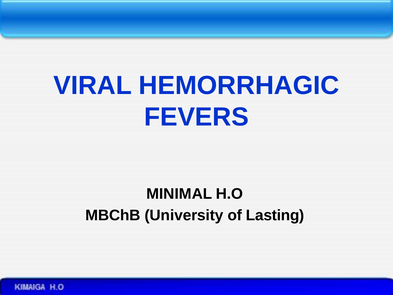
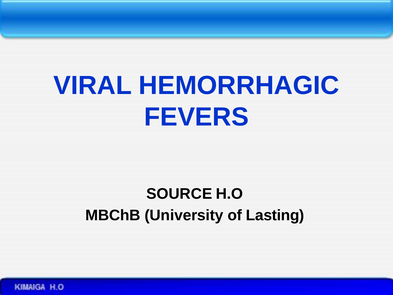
MINIMAL: MINIMAL -> SOURCE (179, 194)
